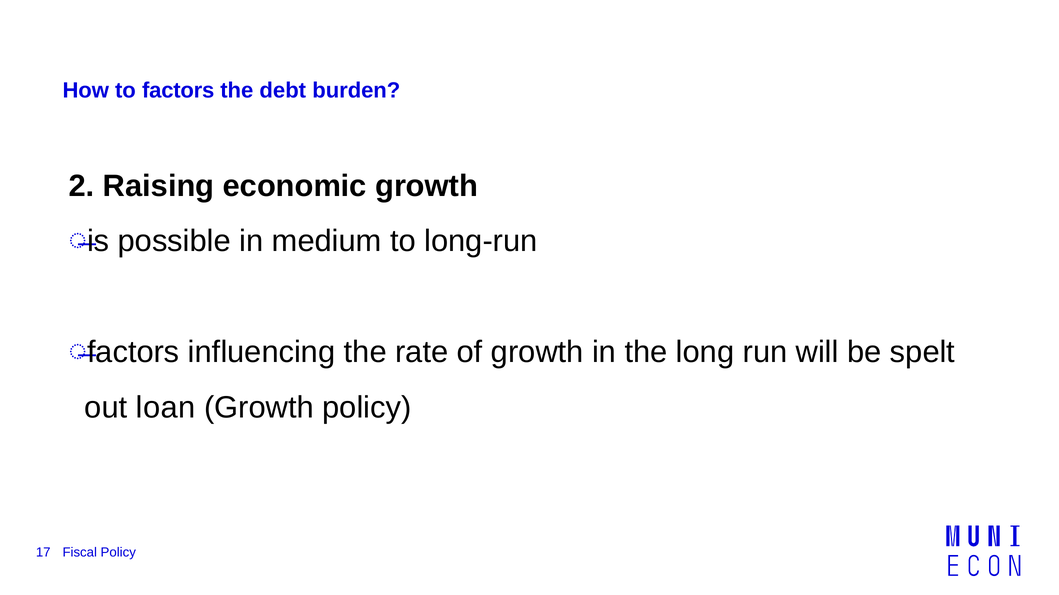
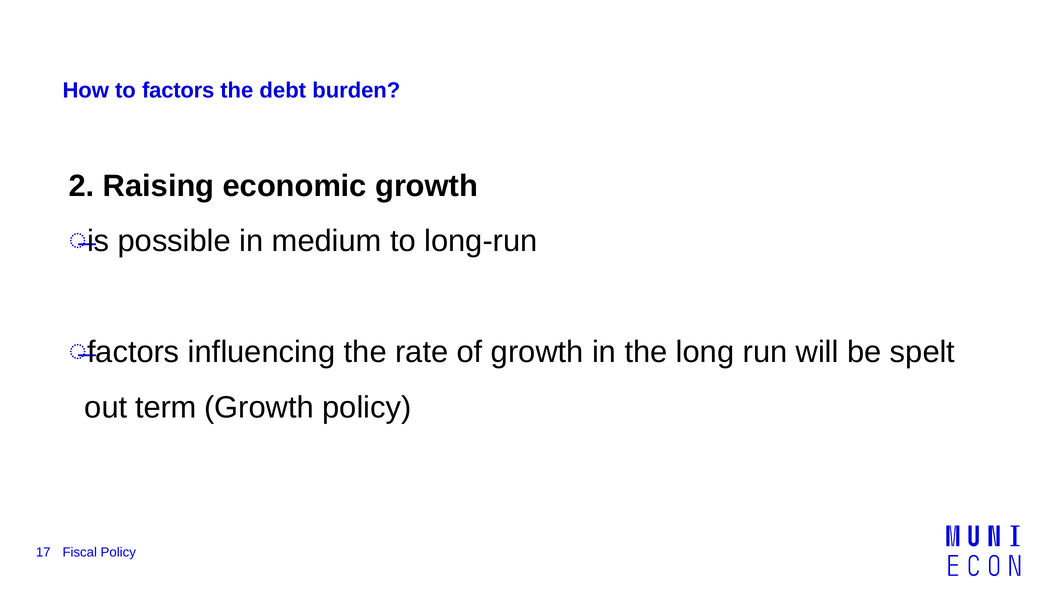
loan: loan -> term (166, 408)
